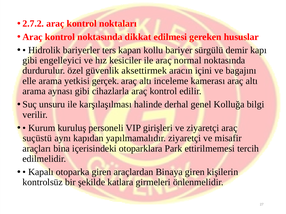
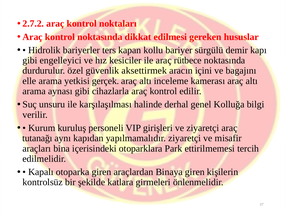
normal: normal -> rütbece (188, 61)
suçüstü: suçüstü -> tutanağı (37, 139)
